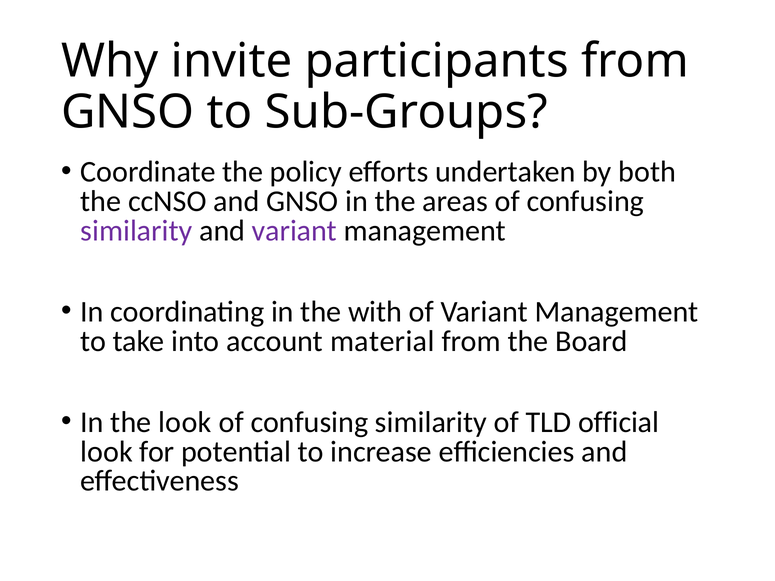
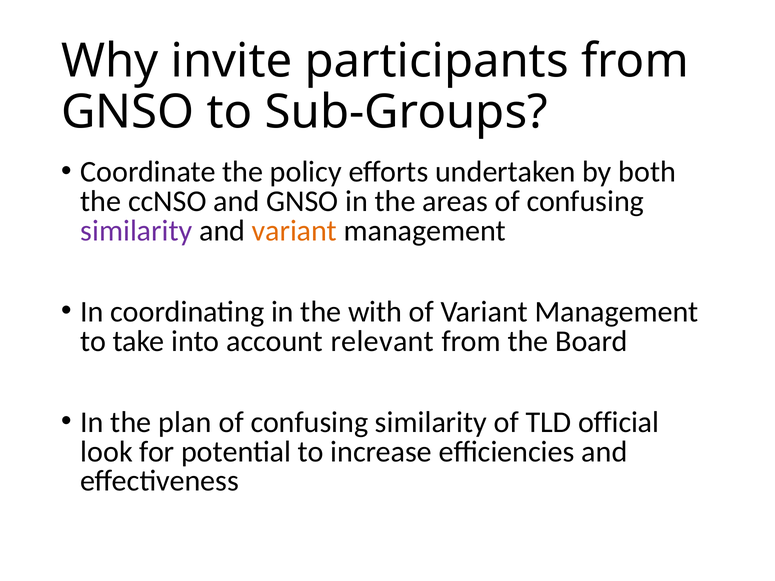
variant colour: purple -> orange (294, 231)
material: material -> relevant (382, 341)
the look: look -> plan (185, 423)
